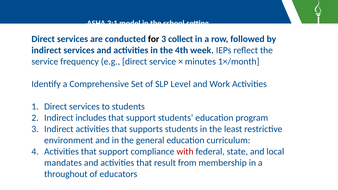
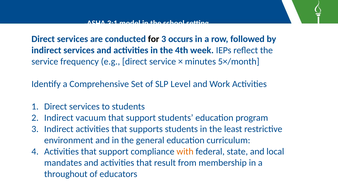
collect: collect -> occurs (181, 39)
1×/month: 1×/month -> 5×/month (239, 61)
includes: includes -> vacuum (91, 118)
with colour: red -> orange (185, 152)
